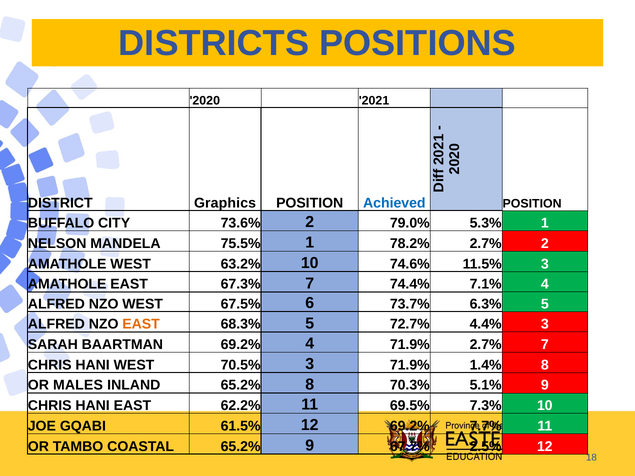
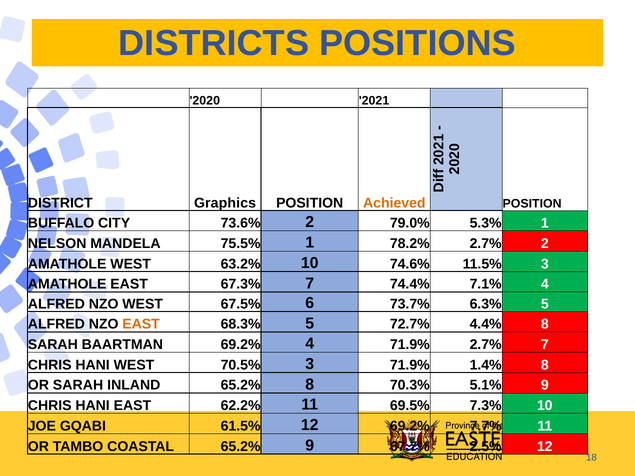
Achieved colour: blue -> orange (394, 203)
4.4% 3: 3 -> 8 (545, 324)
OR MALES: MALES -> SARAH (78, 386)
